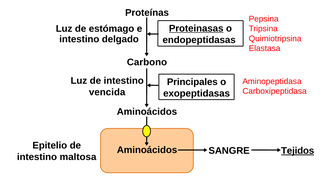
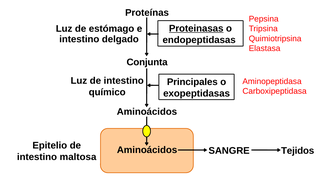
Carbono: Carbono -> Conjunta (147, 63)
vencida: vencida -> químico (107, 92)
Tejidos underline: present -> none (298, 151)
